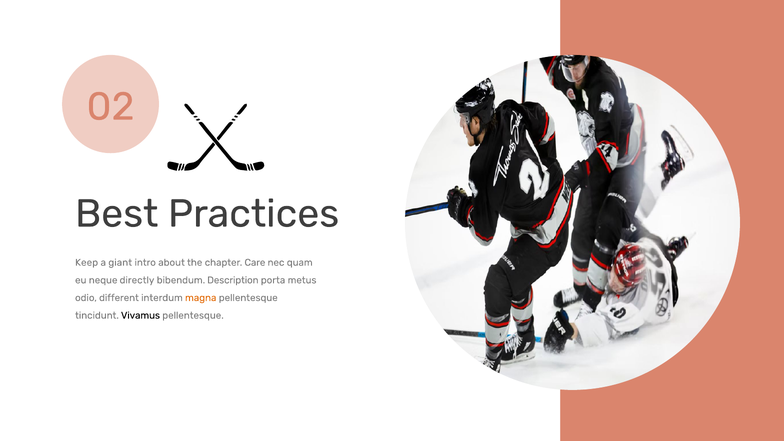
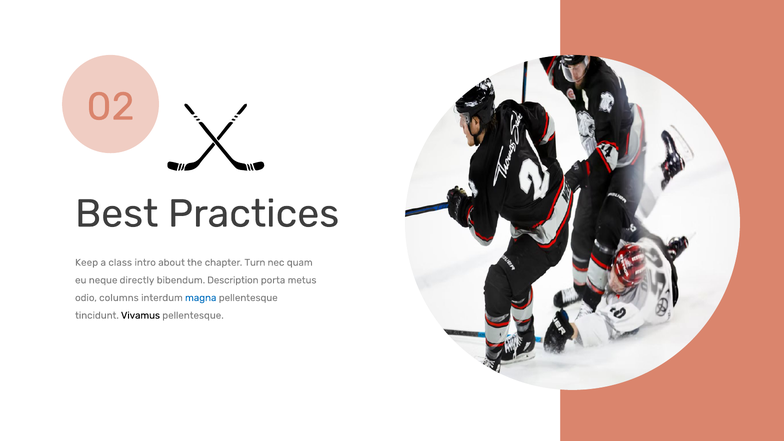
giant: giant -> class (120, 263)
Care: Care -> Turn (255, 263)
different: different -> columns (119, 298)
magna colour: orange -> blue (201, 298)
